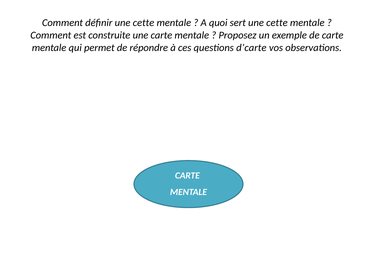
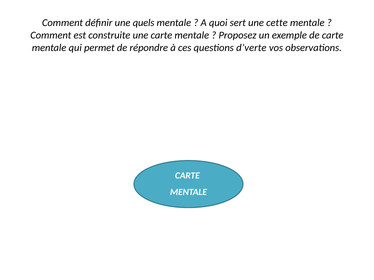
définir une cette: cette -> quels (144, 23)
d’carte: d’carte -> d’verte (251, 48)
